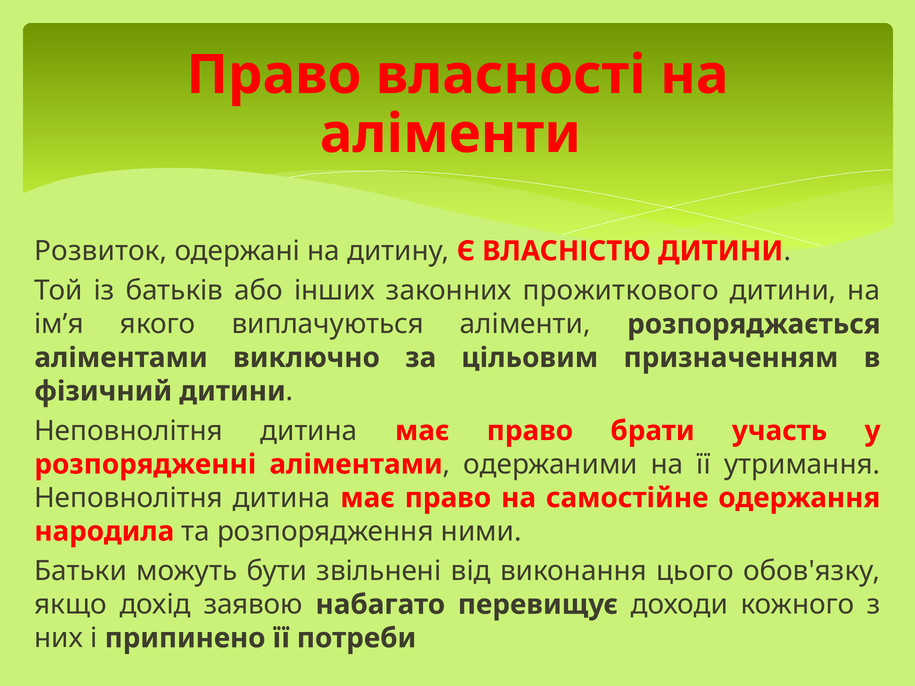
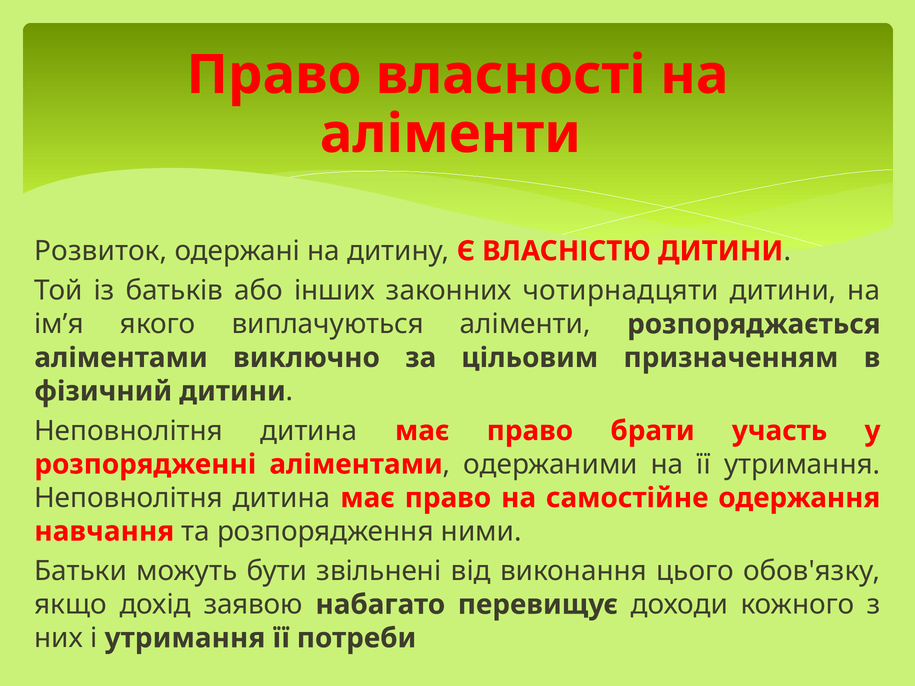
прожиткового: прожиткового -> чотирнадцяти (621, 291)
народила: народила -> навчання (104, 532)
і припинено: припинено -> утримання (185, 638)
